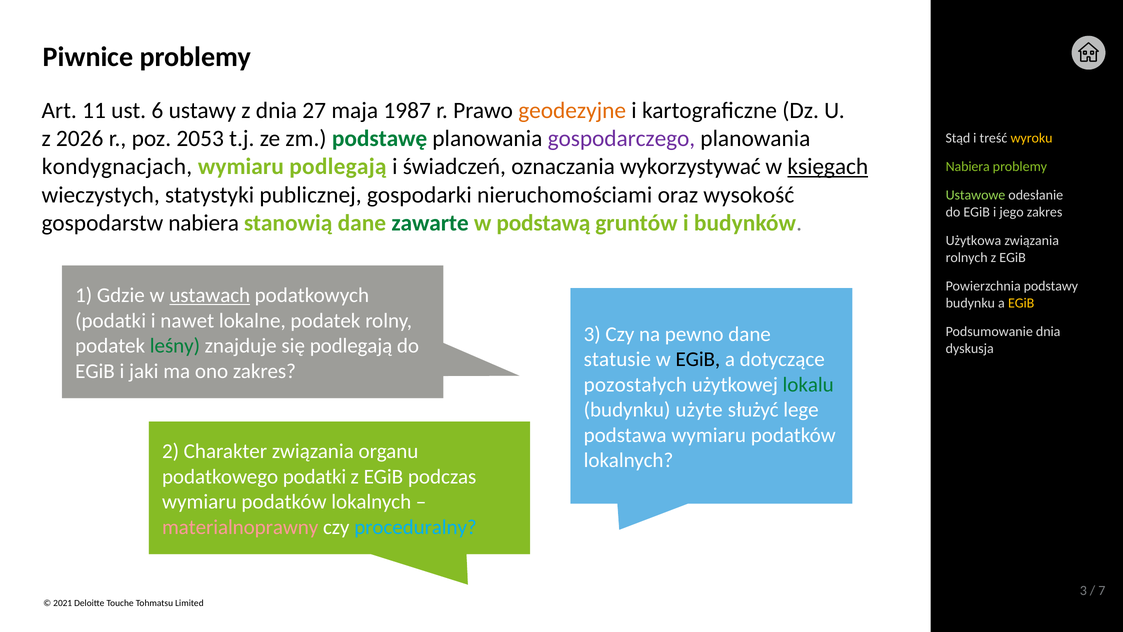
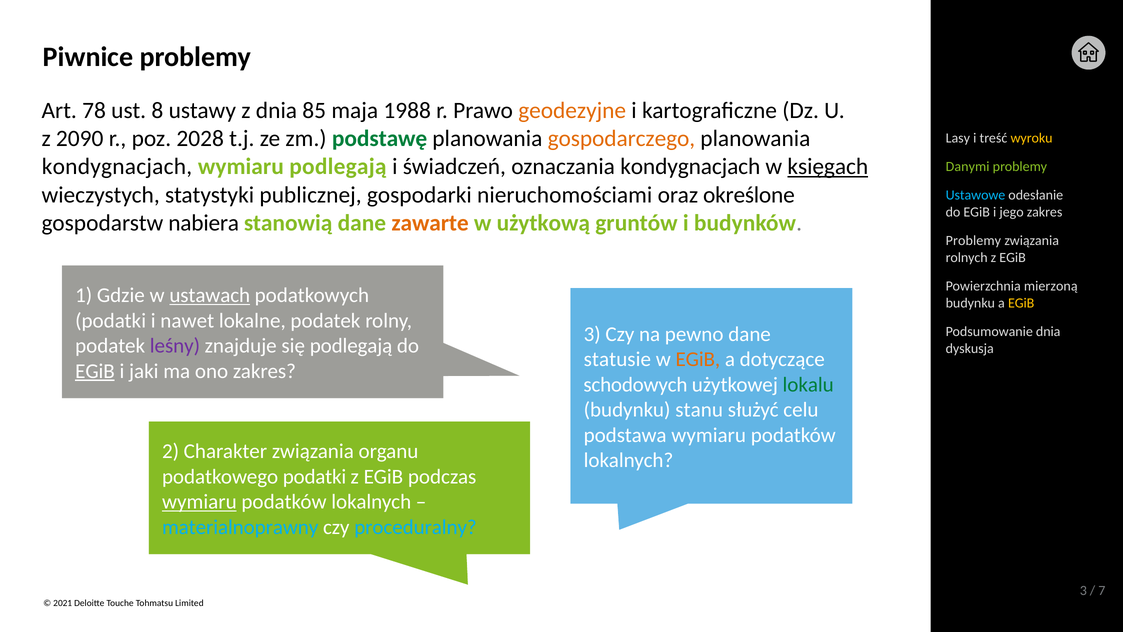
11: 11 -> 78 (94, 110)
6: 6 -> 8 (157, 110)
27: 27 -> 85 (314, 110)
1987: 1987 -> 1988 (407, 110)
2026: 2026 -> 2090 (80, 139)
2053: 2053 -> 2028 (200, 139)
gospodarczego colour: purple -> orange (621, 139)
Stąd: Stąd -> Lasy (958, 138)
oznaczania wykorzystywać: wykorzystywać -> kondygnacjach (690, 167)
Nabiera: Nabiera -> Danymi (968, 166)
wysokość: wysokość -> określone (749, 195)
Ustawowe colour: light green -> light blue (976, 195)
zawarte colour: green -> orange (430, 223)
podstawą: podstawą -> użytkową (543, 223)
Użytkowa: Użytkowa -> Problemy (973, 241)
podstawy: podstawy -> mierzoną (1051, 286)
leśny colour: green -> purple (175, 346)
EGiB colour: black -> orange (698, 359)
EGiB underline: none -> present (95, 371)
pozostałych: pozostałych -> schodowych (635, 384)
użyte: użyte -> stanu (699, 410)
lege: lege -> celu (801, 410)
wymiaru underline: none -> present (199, 502)
materialnoprawny colour: pink -> light blue (240, 527)
